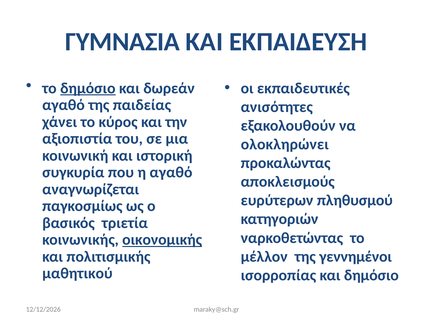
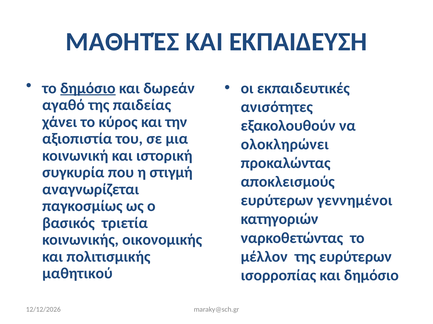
ΓΥΜΝΑΣΙΑ: ΓΥΜΝΑΣΙΑ -> ΜΑΘΗΤΈΣ (122, 42)
η αγαθό: αγαθό -> στιγμή (171, 173)
πληθυσμού: πληθυσμού -> γεννημένοι (355, 201)
οικονομικής underline: present -> none (162, 240)
της γεννημένοι: γεννημένοι -> ευρύτερων (355, 257)
